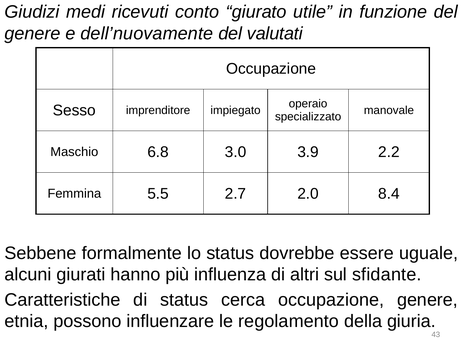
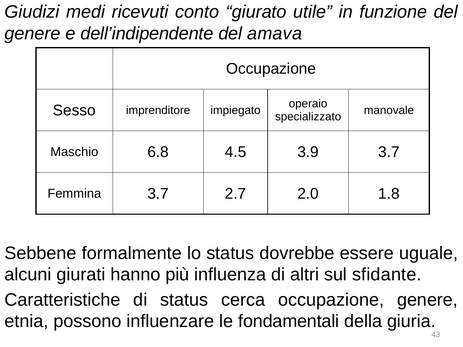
dell’nuovamente: dell’nuovamente -> dell’indipendente (147, 34)
valutati: valutati -> amava (275, 34)
3.0: 3.0 -> 4.5 (236, 152)
3.9 2.2: 2.2 -> 3.7 (389, 152)
Femmina 5.5: 5.5 -> 3.7 (158, 194)
8.4: 8.4 -> 1.8 (389, 194)
regolamento: regolamento -> fondamentali (289, 322)
